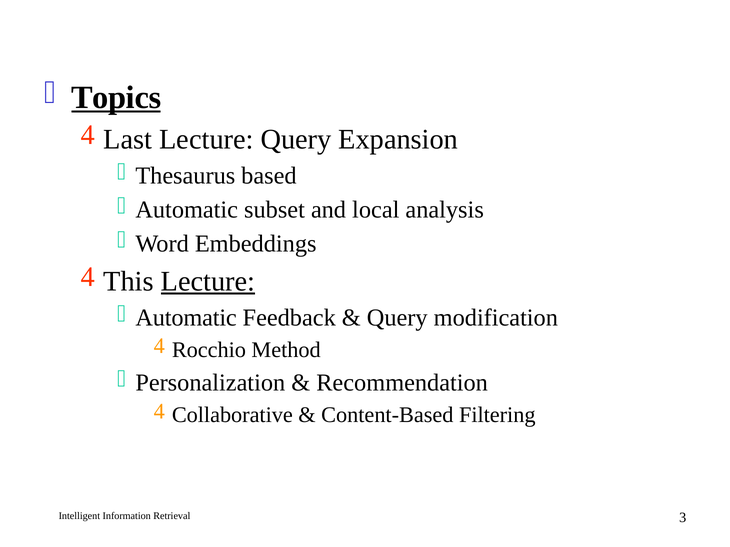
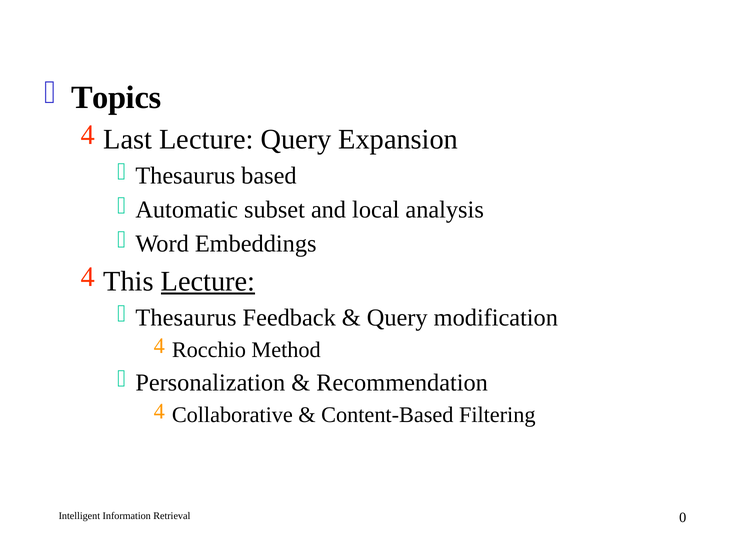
Topics underline: present -> none (116, 98)
Automatic: Automatic -> Thesaurus (186, 318)
3: 3 -> 0 (683, 518)
